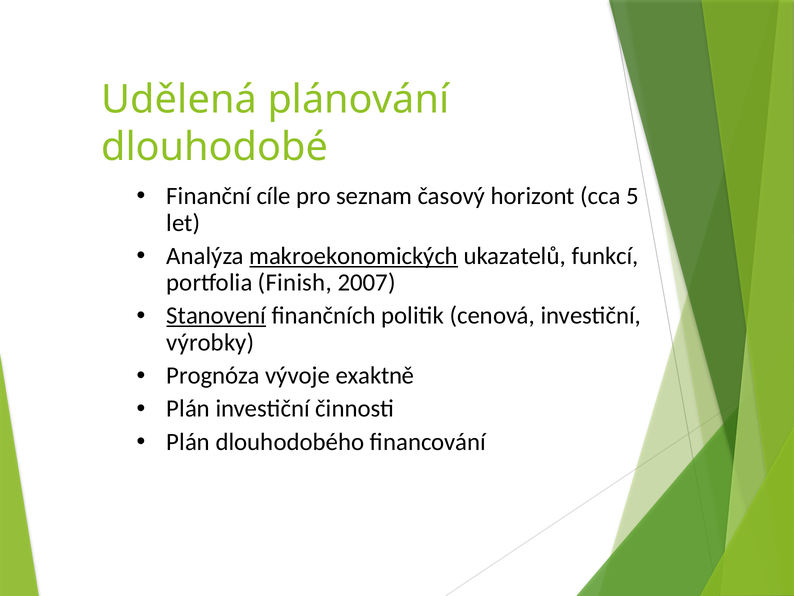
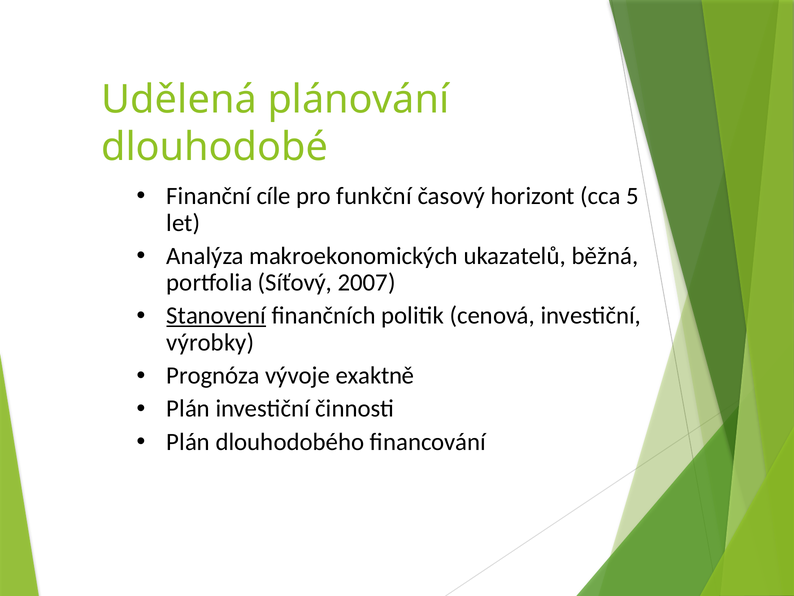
seznam: seznam -> funkční (374, 196)
makroekonomických underline: present -> none (354, 256)
funkcí: funkcí -> běžná (605, 256)
Finish: Finish -> Síťový (295, 282)
